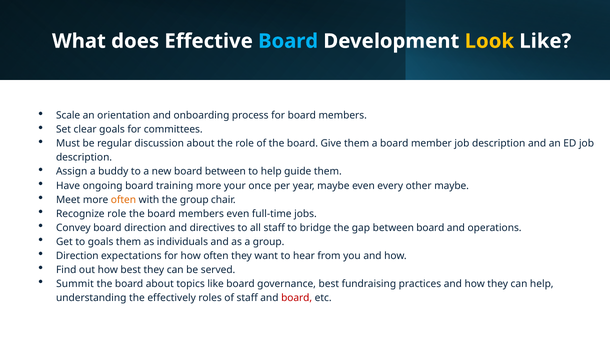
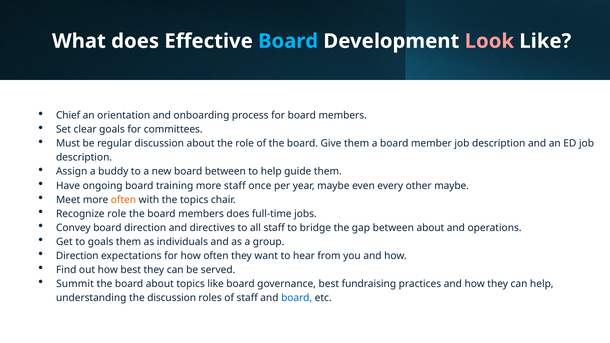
Look colour: yellow -> pink (489, 41)
Scale: Scale -> Chief (68, 116)
more your: your -> staff (235, 186)
the group: group -> topics (194, 200)
members even: even -> does (238, 214)
between board: board -> about (430, 228)
the effectively: effectively -> discussion (172, 298)
board colour: red -> blue (297, 298)
